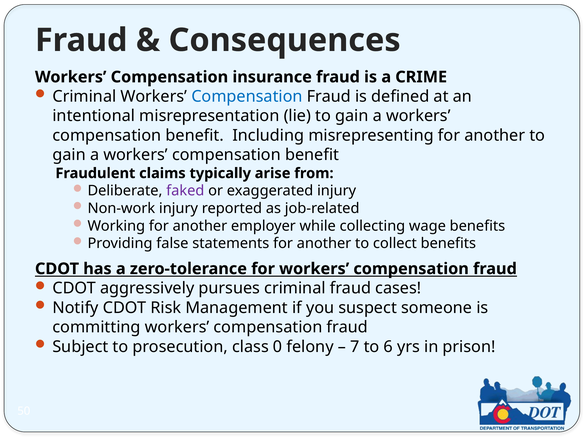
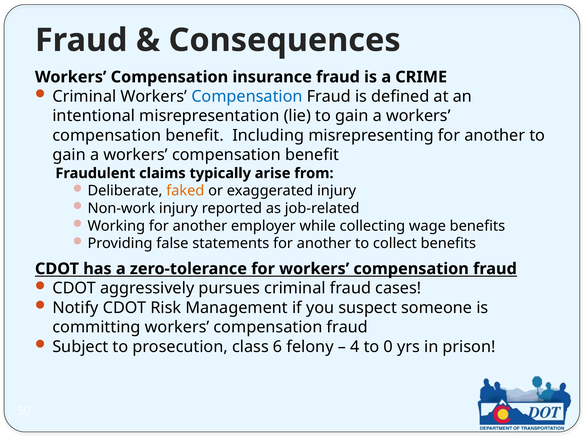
faked colour: purple -> orange (185, 191)
0: 0 -> 6 (278, 347)
7: 7 -> 4 (355, 347)
6: 6 -> 0 (388, 347)
